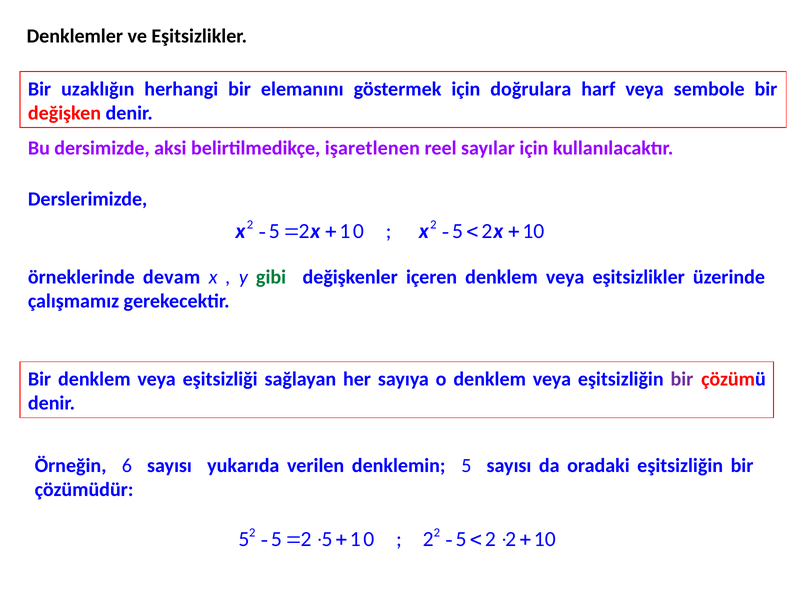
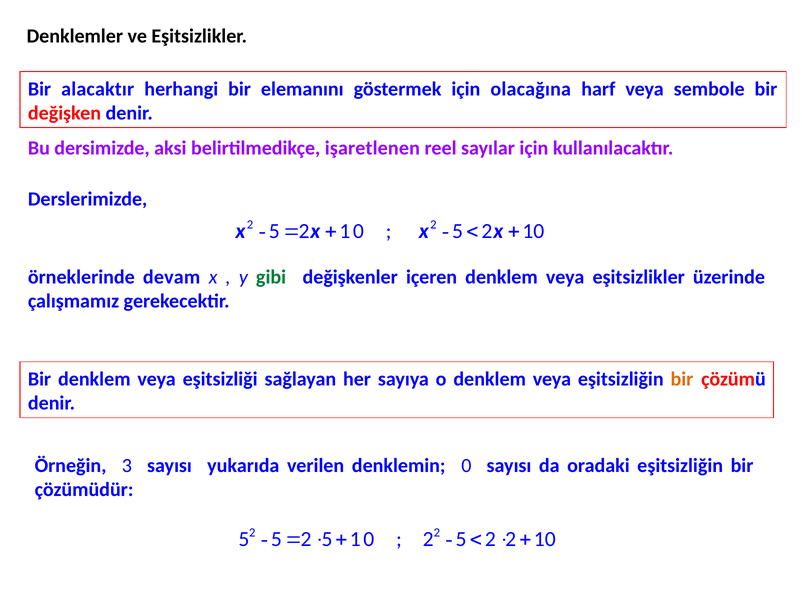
uzaklığın: uzaklığın -> alacaktır (98, 89)
doğrulara: doğrulara -> olacağına (531, 89)
bir colour: purple -> orange (682, 379)
6: 6 -> 3 (127, 465)
denklemin 5: 5 -> 0 (466, 465)
